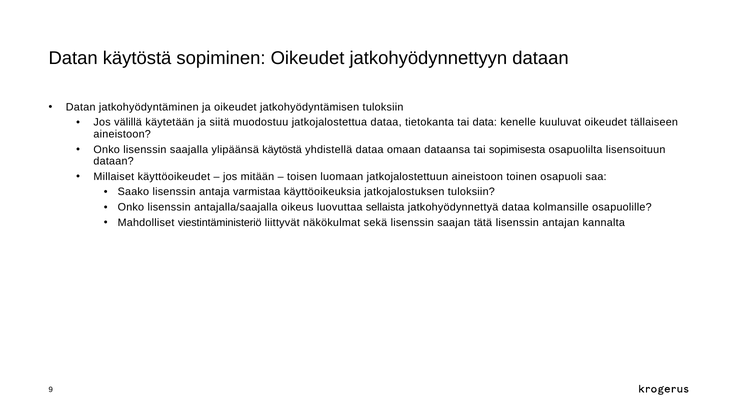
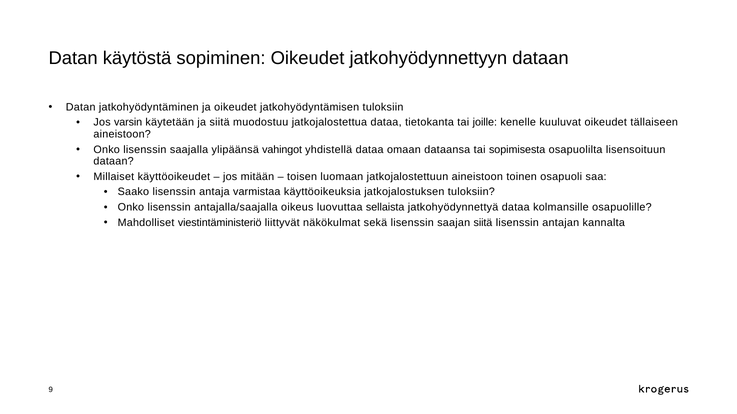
välillä: välillä -> varsin (128, 123)
data: data -> joille (485, 123)
ylipäänsä käytöstä: käytöstä -> vahingot (282, 150)
saajan tätä: tätä -> siitä (483, 223)
